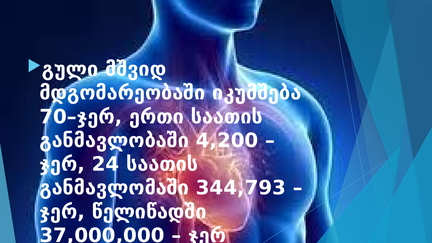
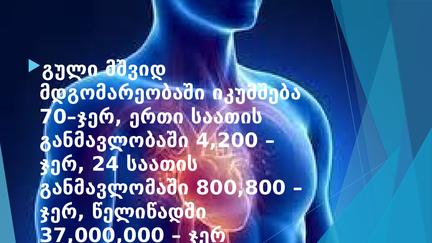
344,793: 344,793 -> 800,800 (241, 188)
